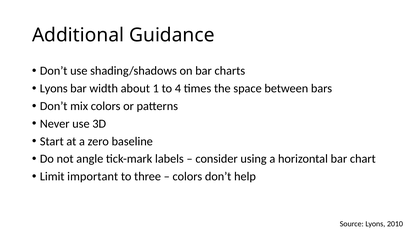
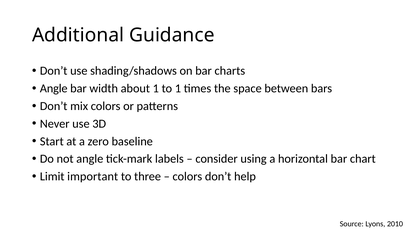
Lyons: Lyons -> Angle (54, 89)
to 4: 4 -> 1 (178, 89)
